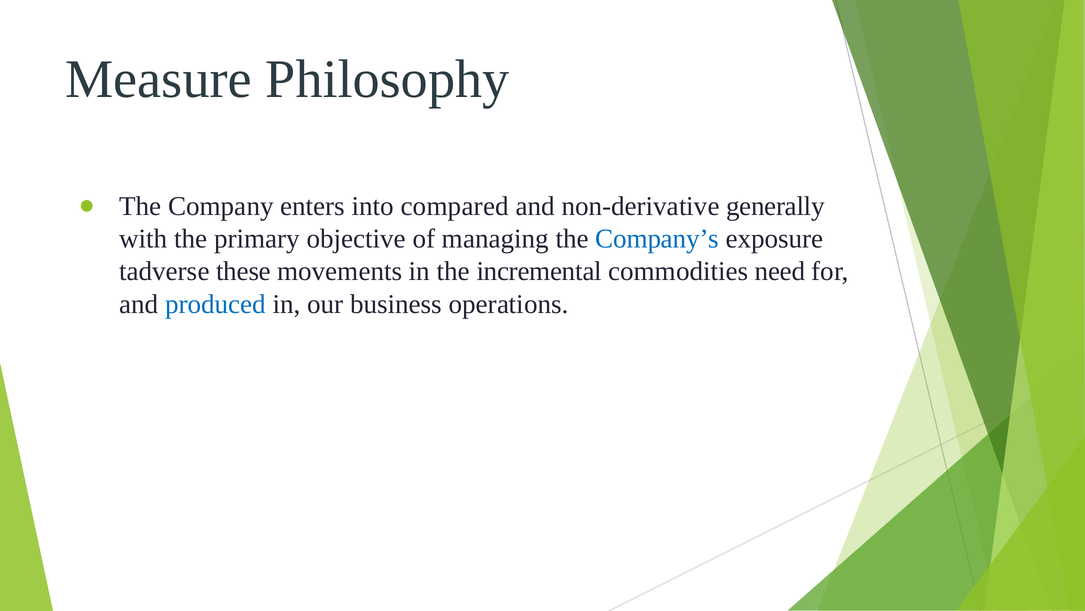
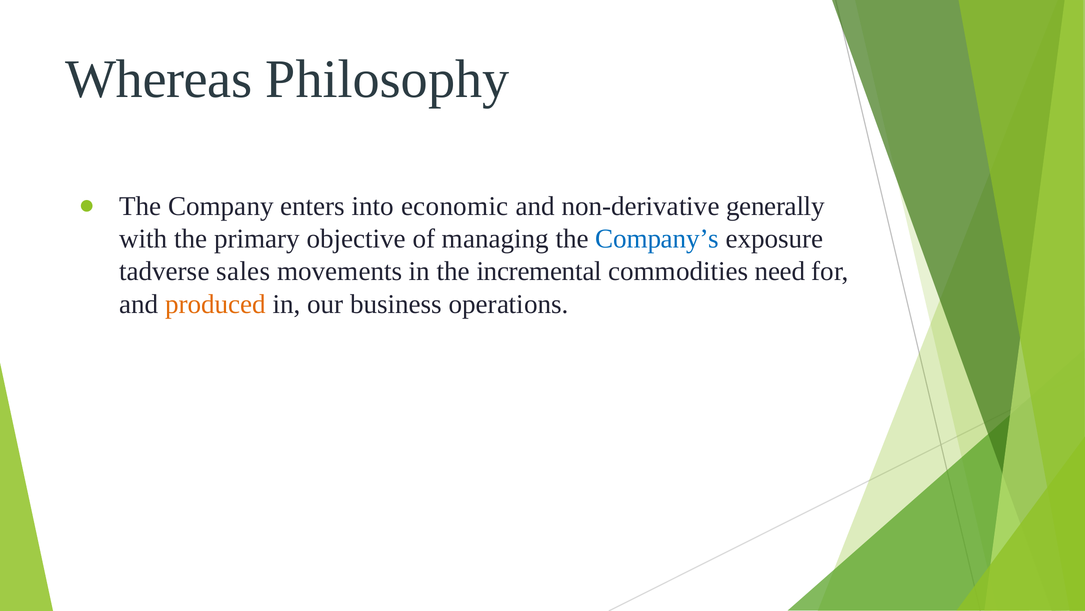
Measure: Measure -> Whereas (159, 79)
compared: compared -> economic (455, 206)
these: these -> sales (243, 271)
produced colour: blue -> orange (216, 304)
